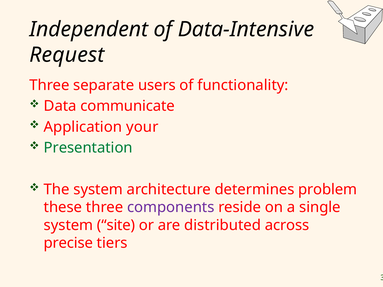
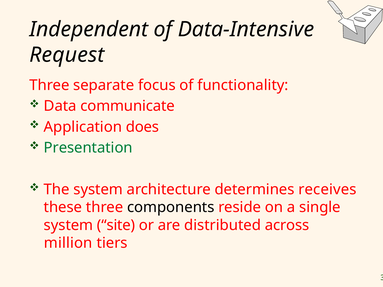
users: users -> focus (157, 85)
your: your -> does (142, 127)
problem: problem -> receives (327, 190)
components colour: purple -> black (171, 207)
precise: precise -> million (68, 243)
